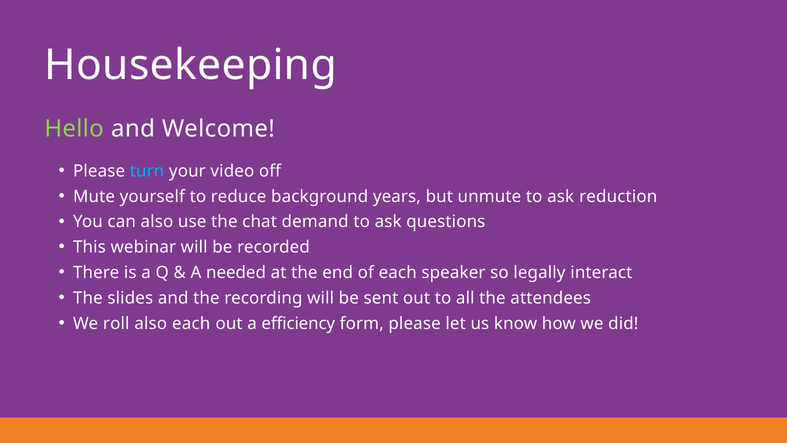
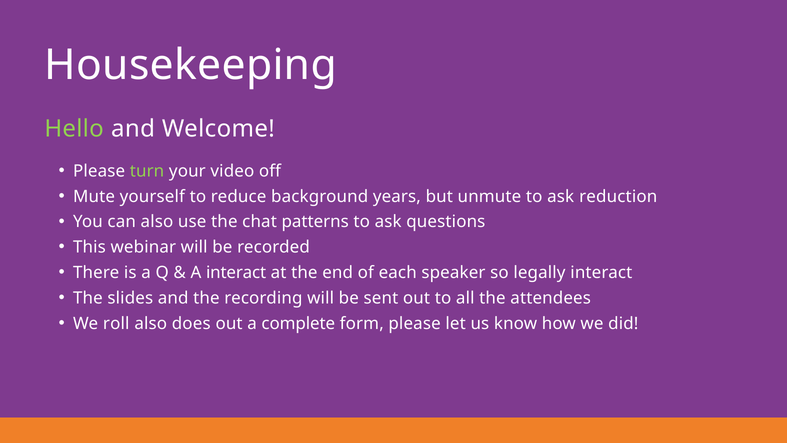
turn colour: light blue -> light green (147, 171)
demand: demand -> patterns (315, 222)
A needed: needed -> interact (236, 273)
also each: each -> does (191, 323)
efficiency: efficiency -> complete (298, 323)
